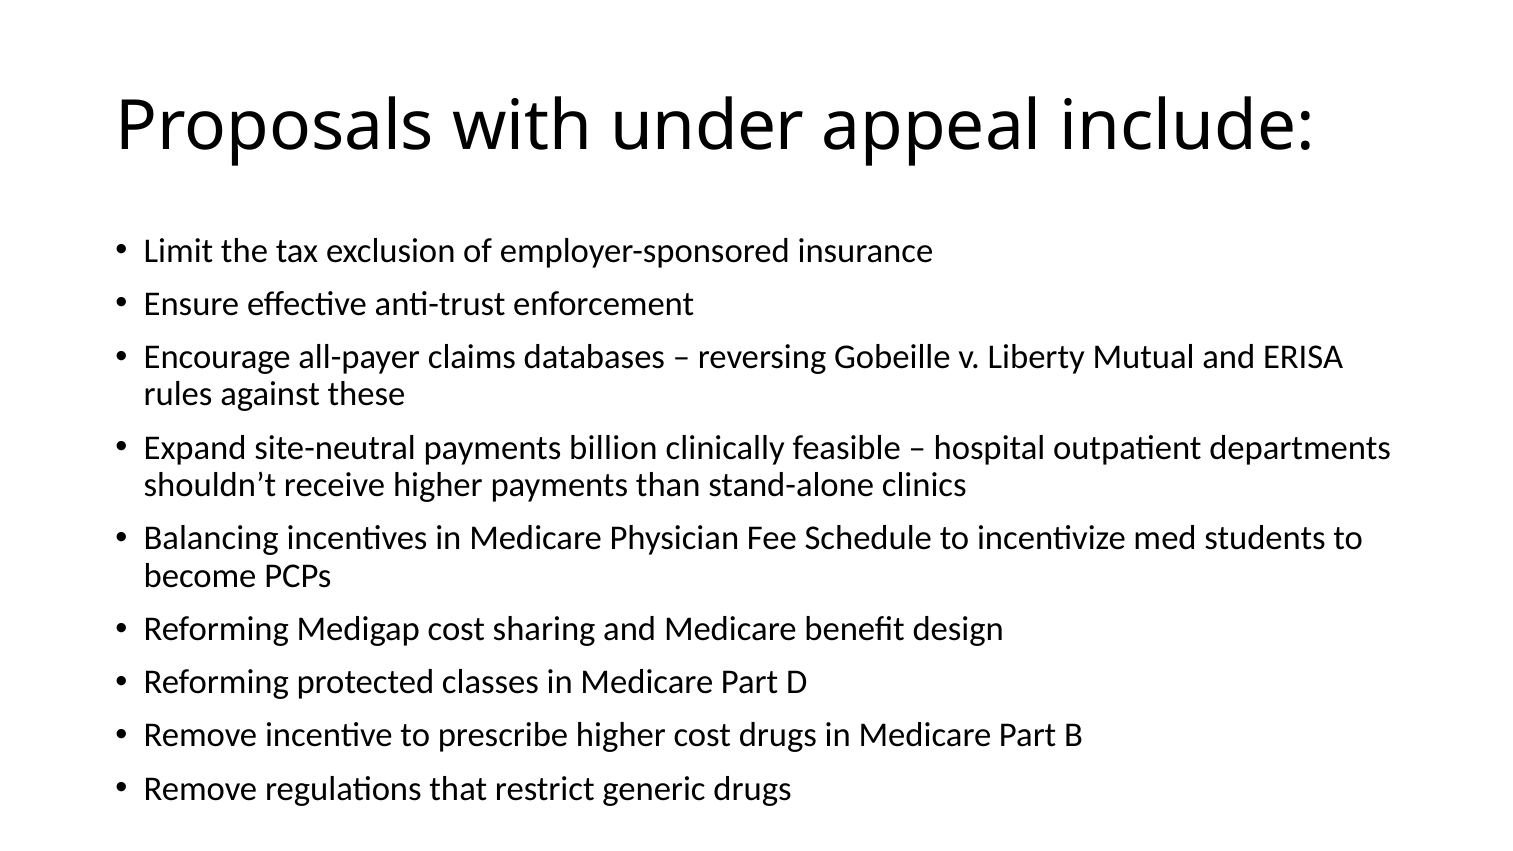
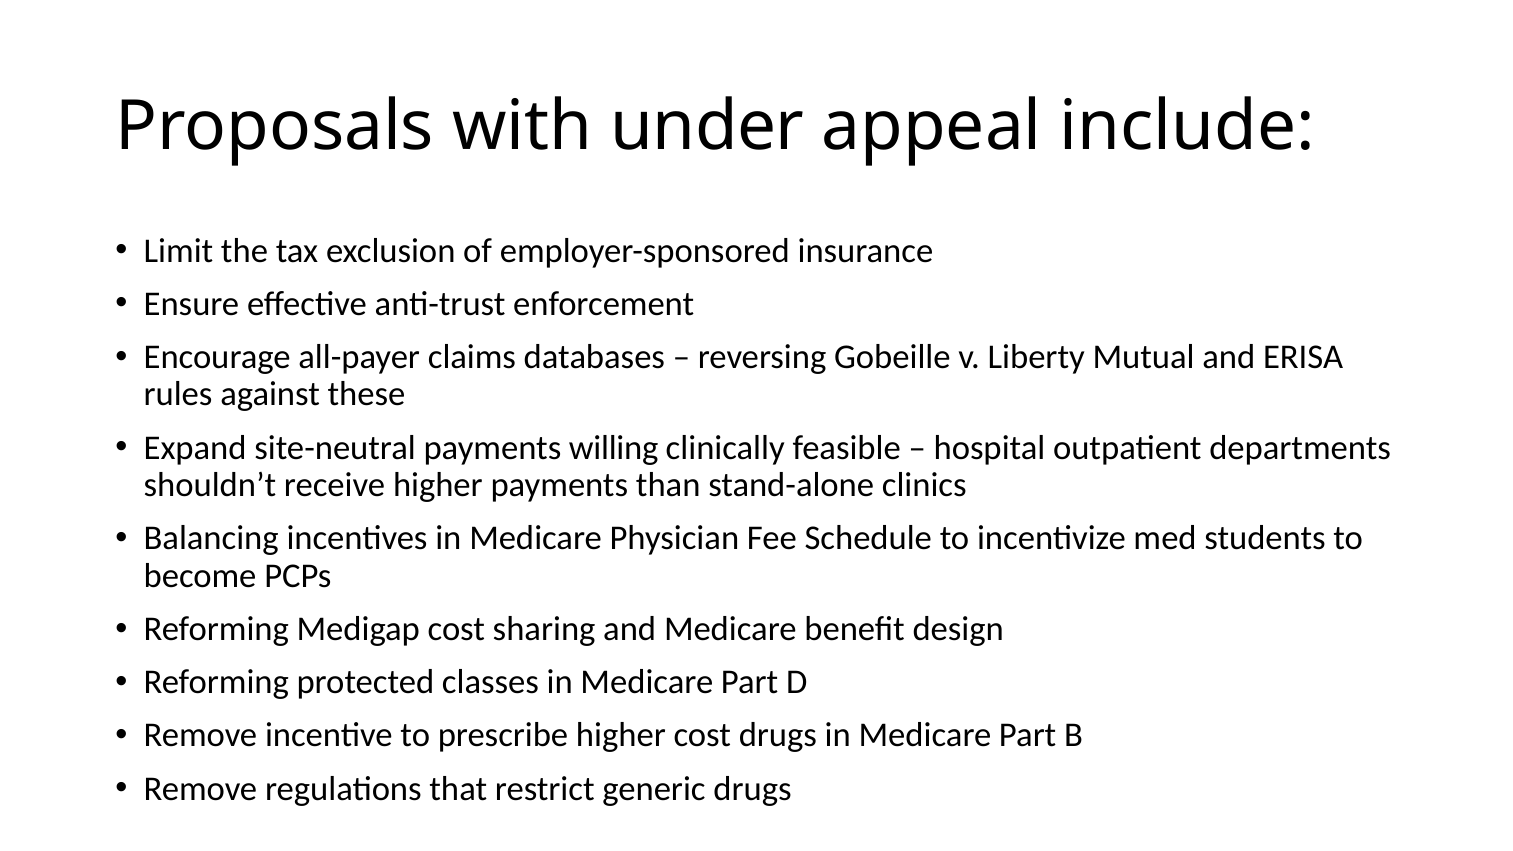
billion: billion -> willing (614, 448)
